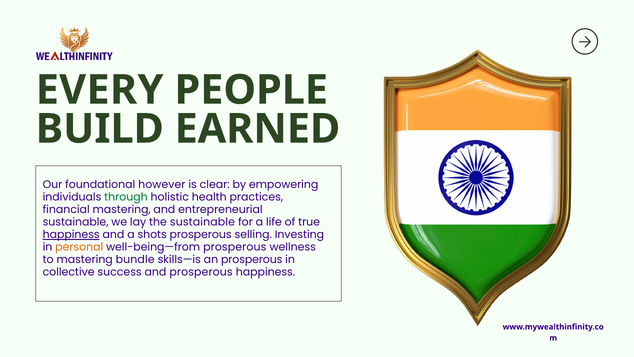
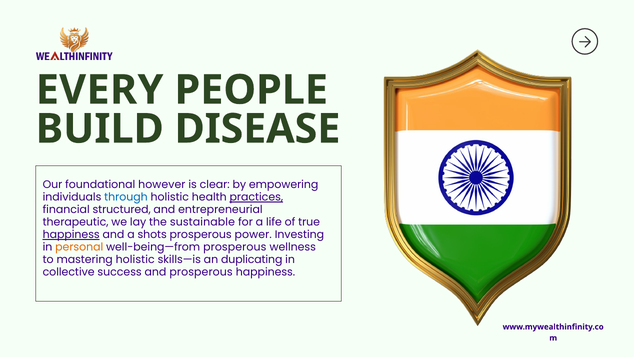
EARNED: EARNED -> DISEASE (257, 129)
through colour: green -> blue (126, 197)
practices underline: none -> present (256, 197)
financial mastering: mastering -> structured (122, 210)
sustainable: sustainable -> therapeutic (76, 222)
selling: selling -> power (253, 235)
mastering bundle: bundle -> holistic (135, 260)
an prosperous: prosperous -> duplicating (252, 260)
